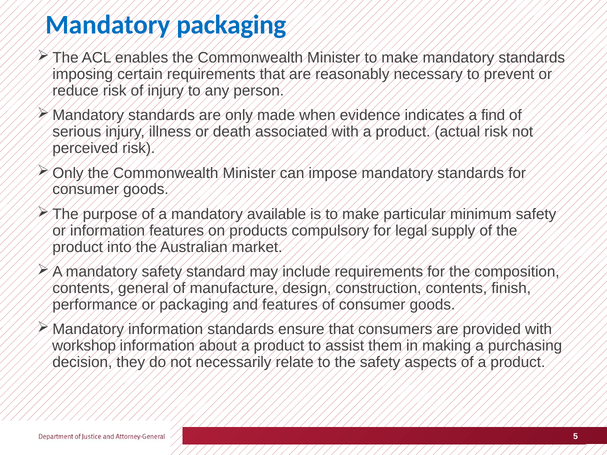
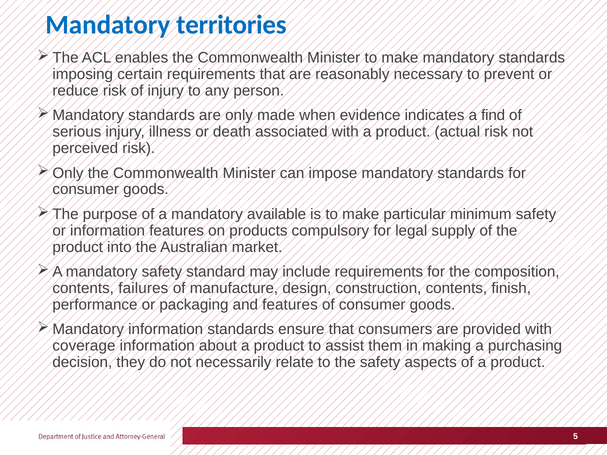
Mandatory packaging: packaging -> territories (231, 25)
general: general -> failures (143, 288)
workshop: workshop -> coverage (84, 346)
